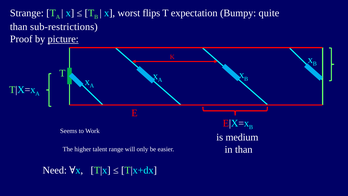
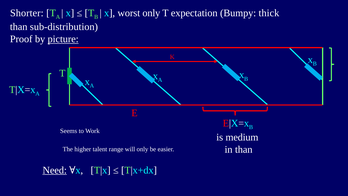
Strange: Strange -> Shorter (27, 13)
worst flips: flips -> only (151, 13)
quite: quite -> thick (269, 13)
sub-restrictions: sub-restrictions -> sub-distribution (64, 27)
Need underline: none -> present (55, 170)
